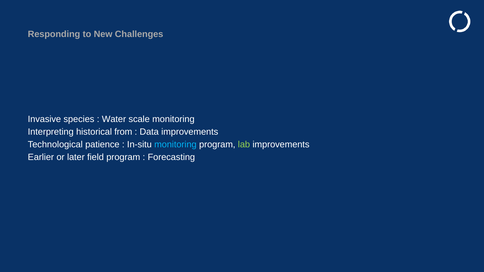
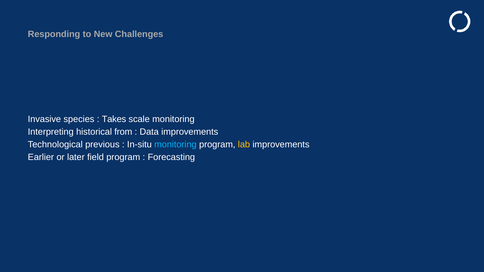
Water: Water -> Takes (114, 119)
patience: patience -> previous (102, 145)
lab colour: light green -> yellow (244, 145)
